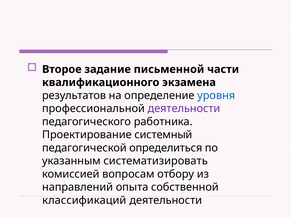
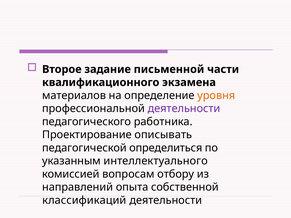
результатов: результатов -> материалов (74, 96)
уровня colour: blue -> orange (216, 96)
системный: системный -> описывать (163, 135)
систематизировать: систематизировать -> интеллектуального (156, 161)
